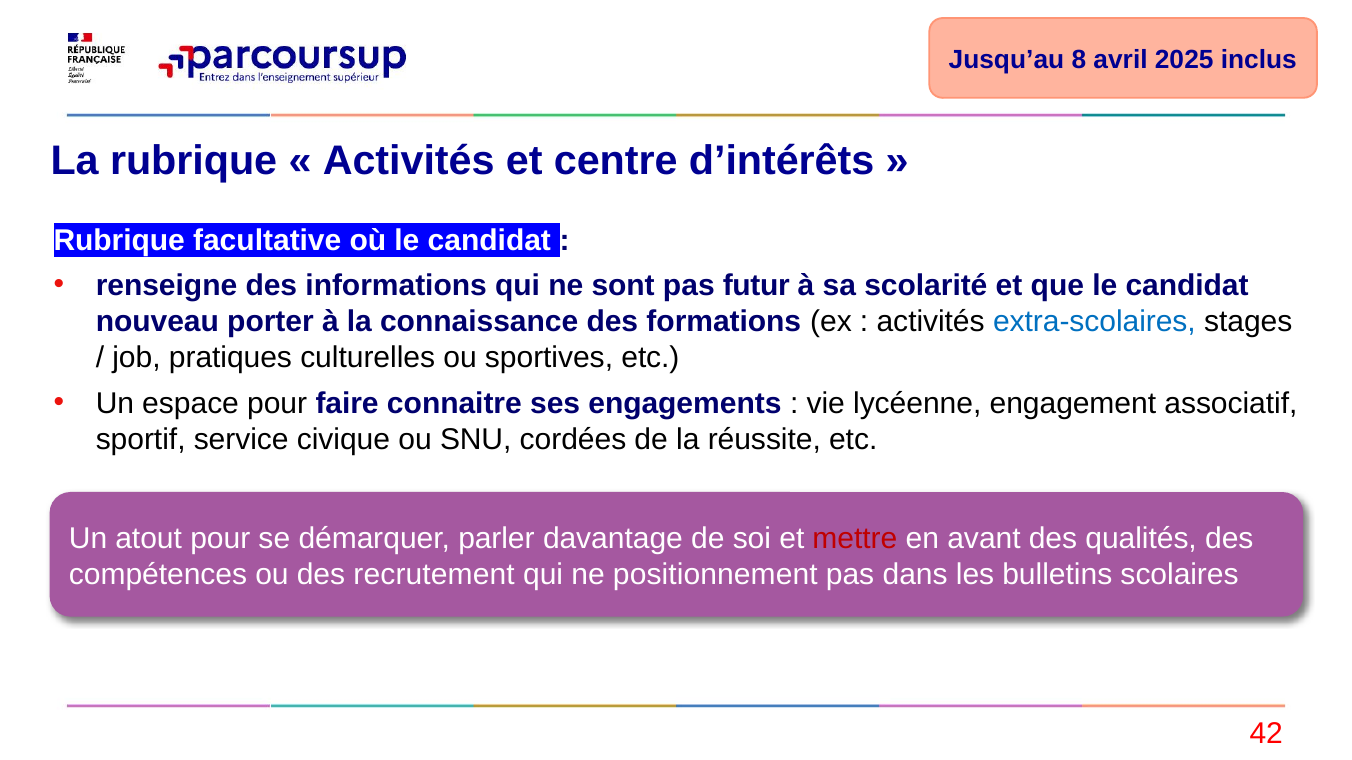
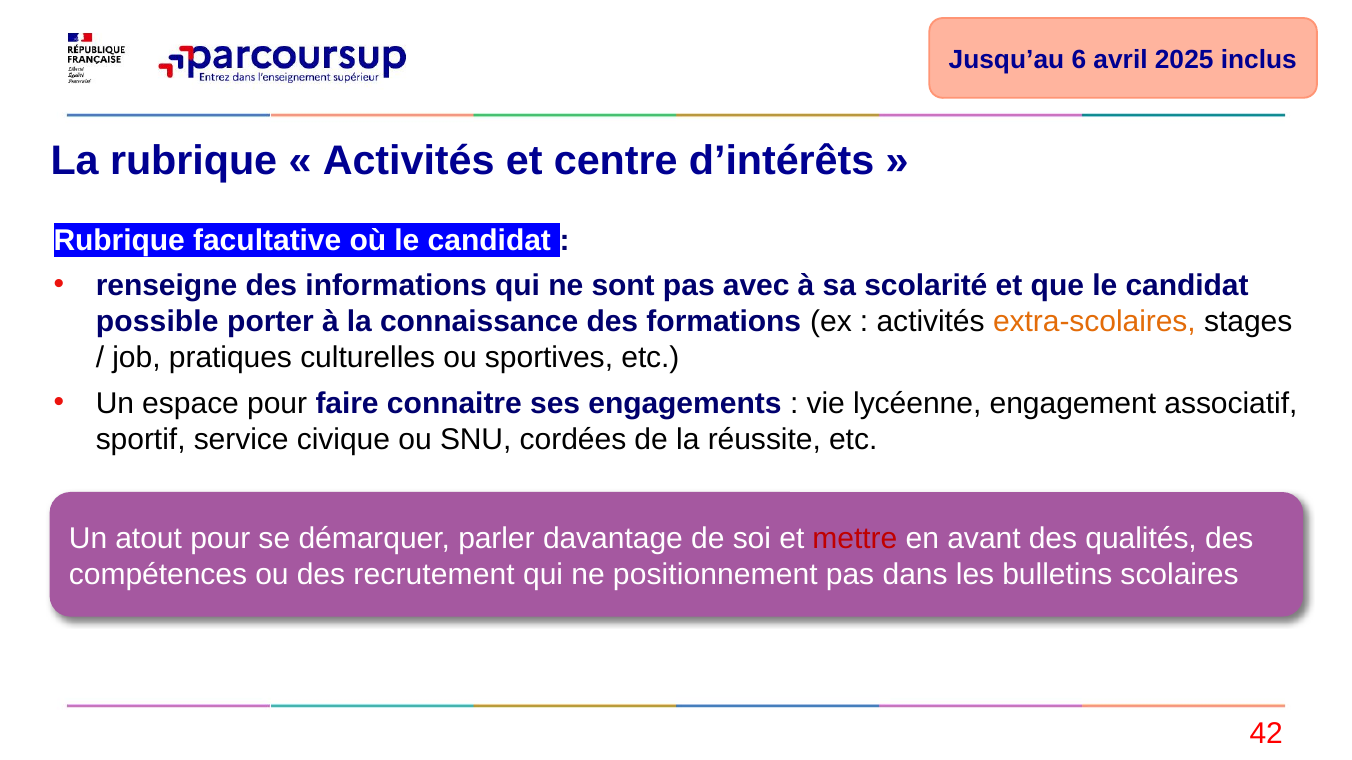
8: 8 -> 6 (1079, 60)
futur: futur -> avec (756, 286)
nouveau: nouveau -> possible (157, 322)
extra-scolaires colour: blue -> orange (1094, 322)
